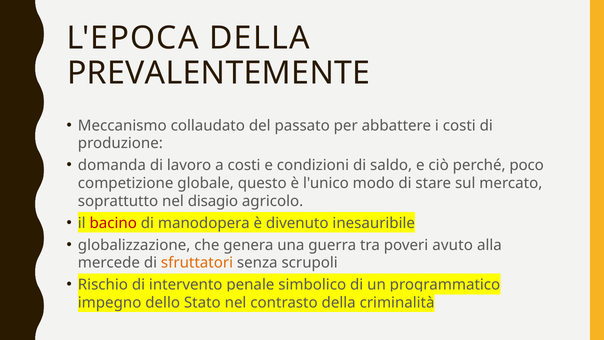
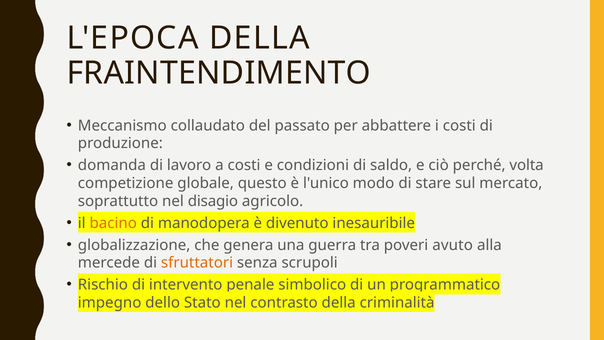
PREVALENTEMENTE: PREVALENTEMENTE -> FRAINTENDIMENTO (219, 73)
poco: poco -> volta (527, 165)
bacino colour: red -> orange (113, 223)
